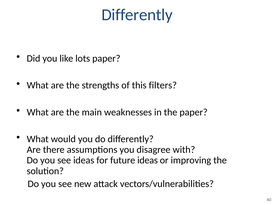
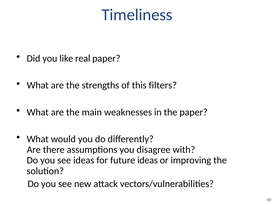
Differently: Differently -> Timeliness (137, 15)
lots: lots -> real (83, 59)
